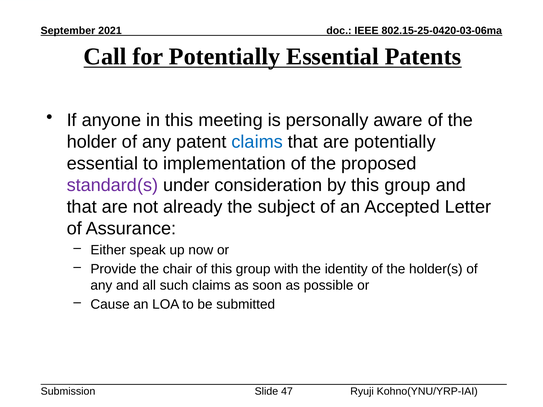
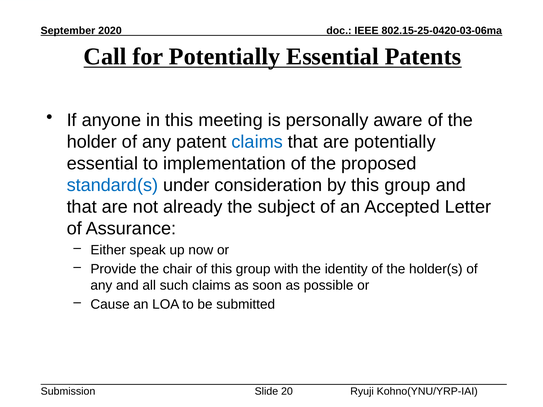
2021: 2021 -> 2020 (110, 31)
standard(s colour: purple -> blue (112, 185)
47: 47 -> 20 (287, 392)
